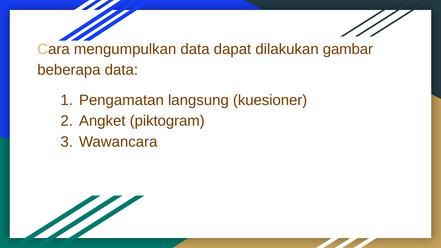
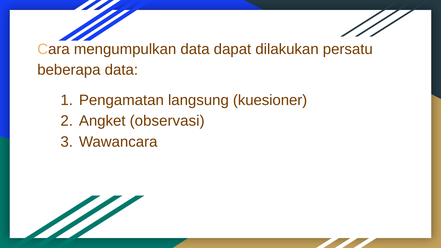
gambar: gambar -> persatu (348, 49)
piktogram: piktogram -> observasi (167, 121)
